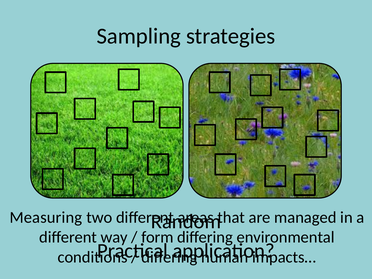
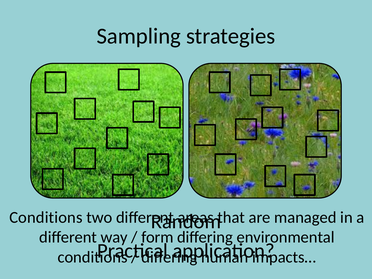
Measuring: Measuring -> Conditions (46, 217)
